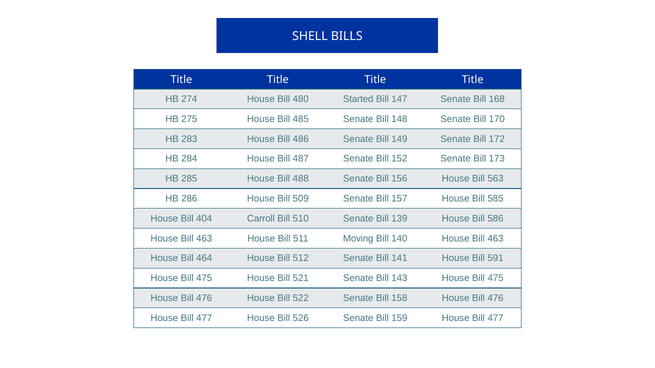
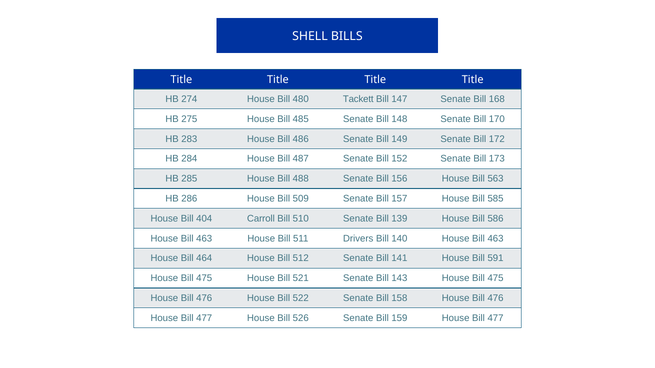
Started: Started -> Tackett (358, 99)
Moving: Moving -> Drivers (358, 239)
